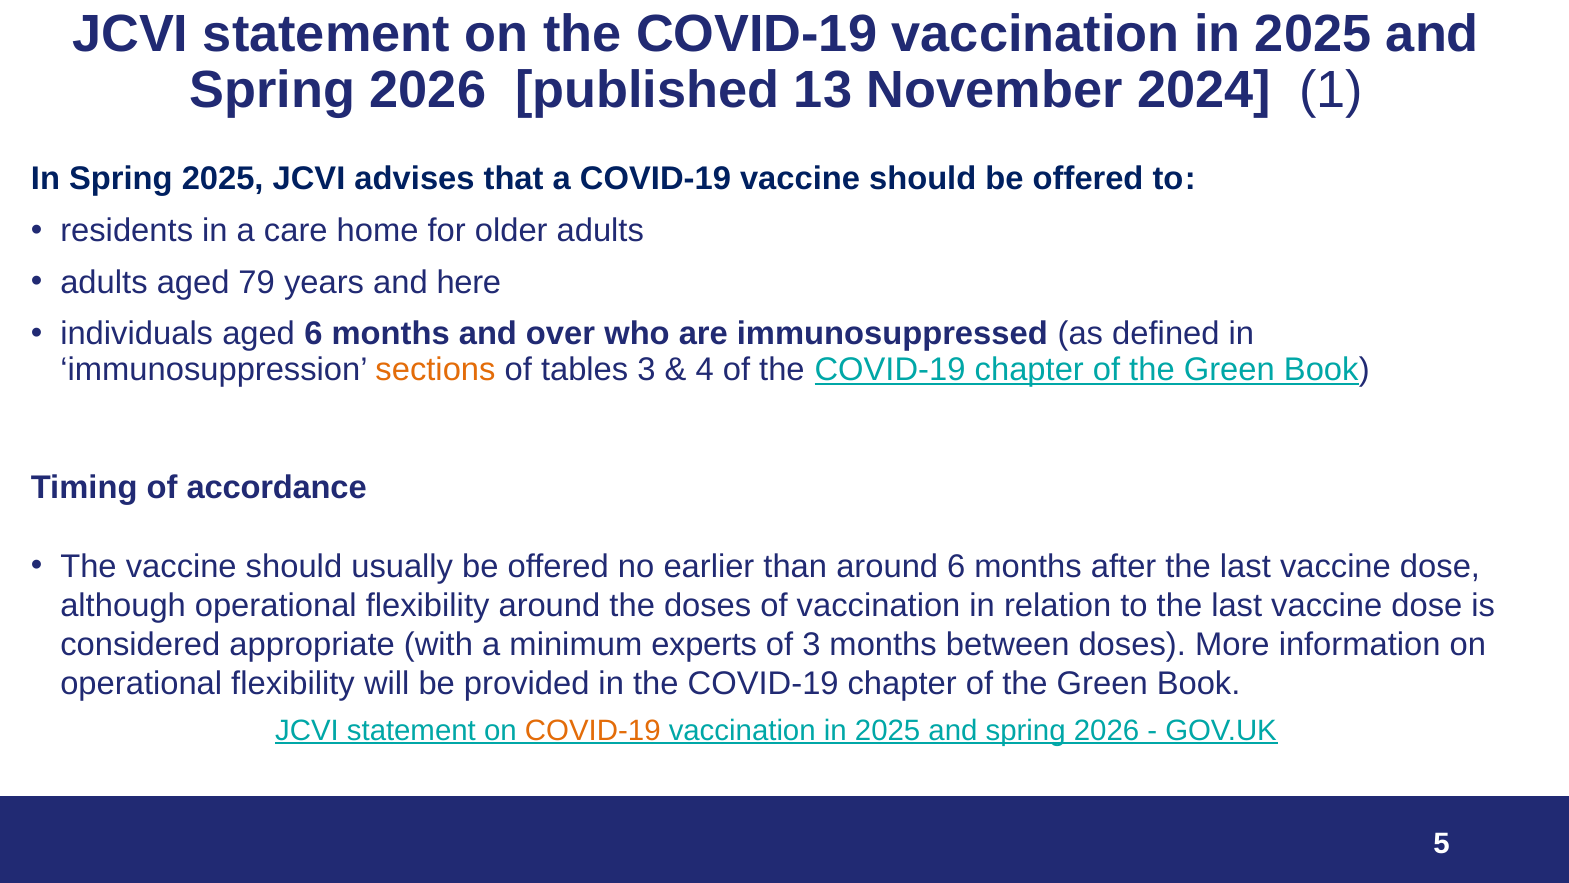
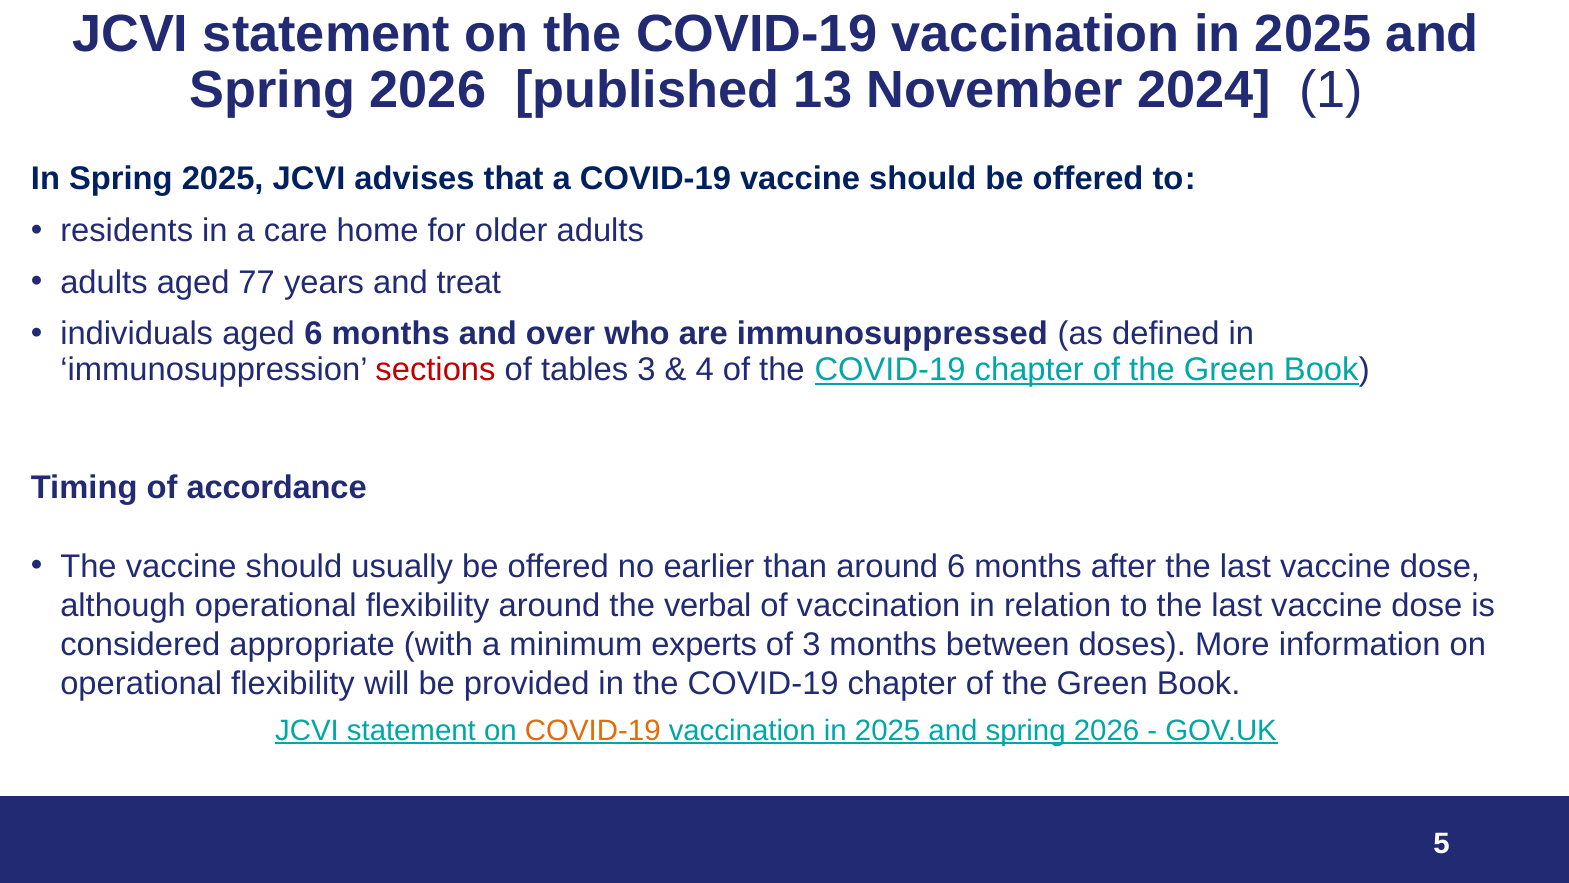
79: 79 -> 77 (257, 282)
here: here -> treat (469, 282)
sections colour: orange -> red (436, 369)
the doses: doses -> verbal (708, 605)
